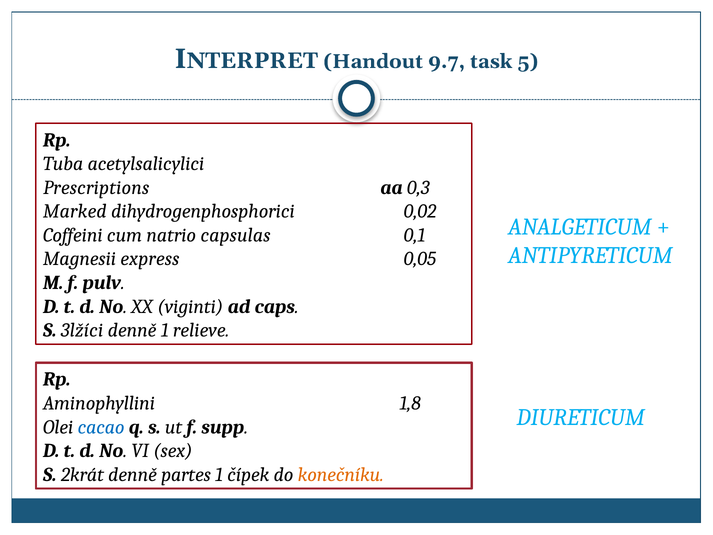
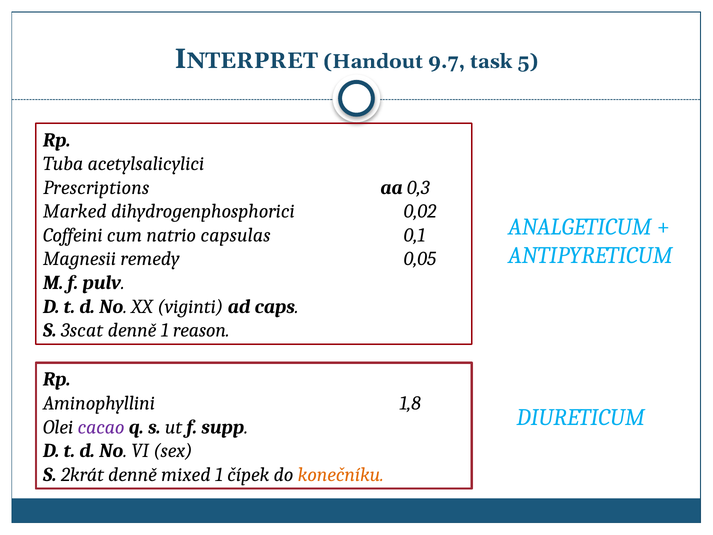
express: express -> remedy (150, 259)
3lžíci: 3lžíci -> 3scat (82, 330)
relieve: relieve -> reason (201, 330)
cacao colour: blue -> purple (101, 427)
partes: partes -> mixed (186, 474)
